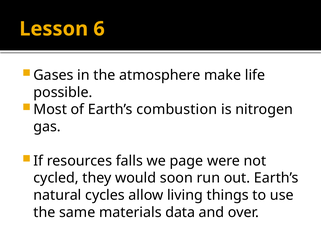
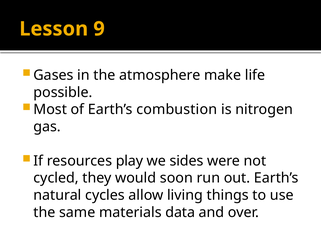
6: 6 -> 9 (99, 29)
falls: falls -> play (129, 161)
page: page -> sides (187, 161)
